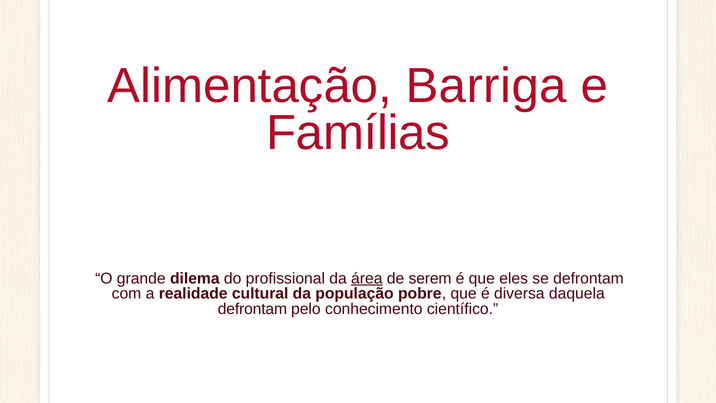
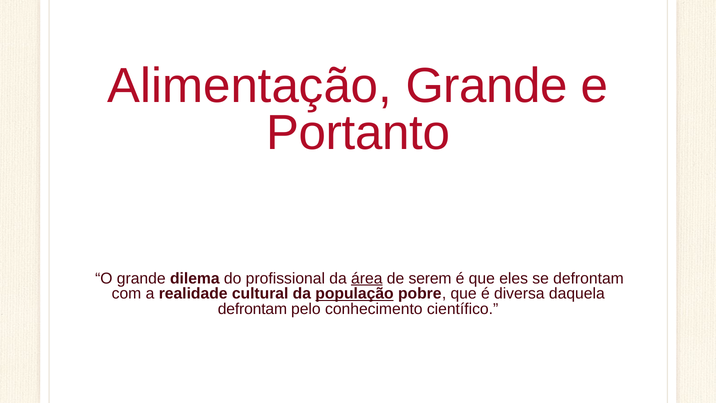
Alimentação Barriga: Barriga -> Grande (487, 86)
Famílias: Famílias -> Portanto (358, 133)
população underline: none -> present (355, 294)
